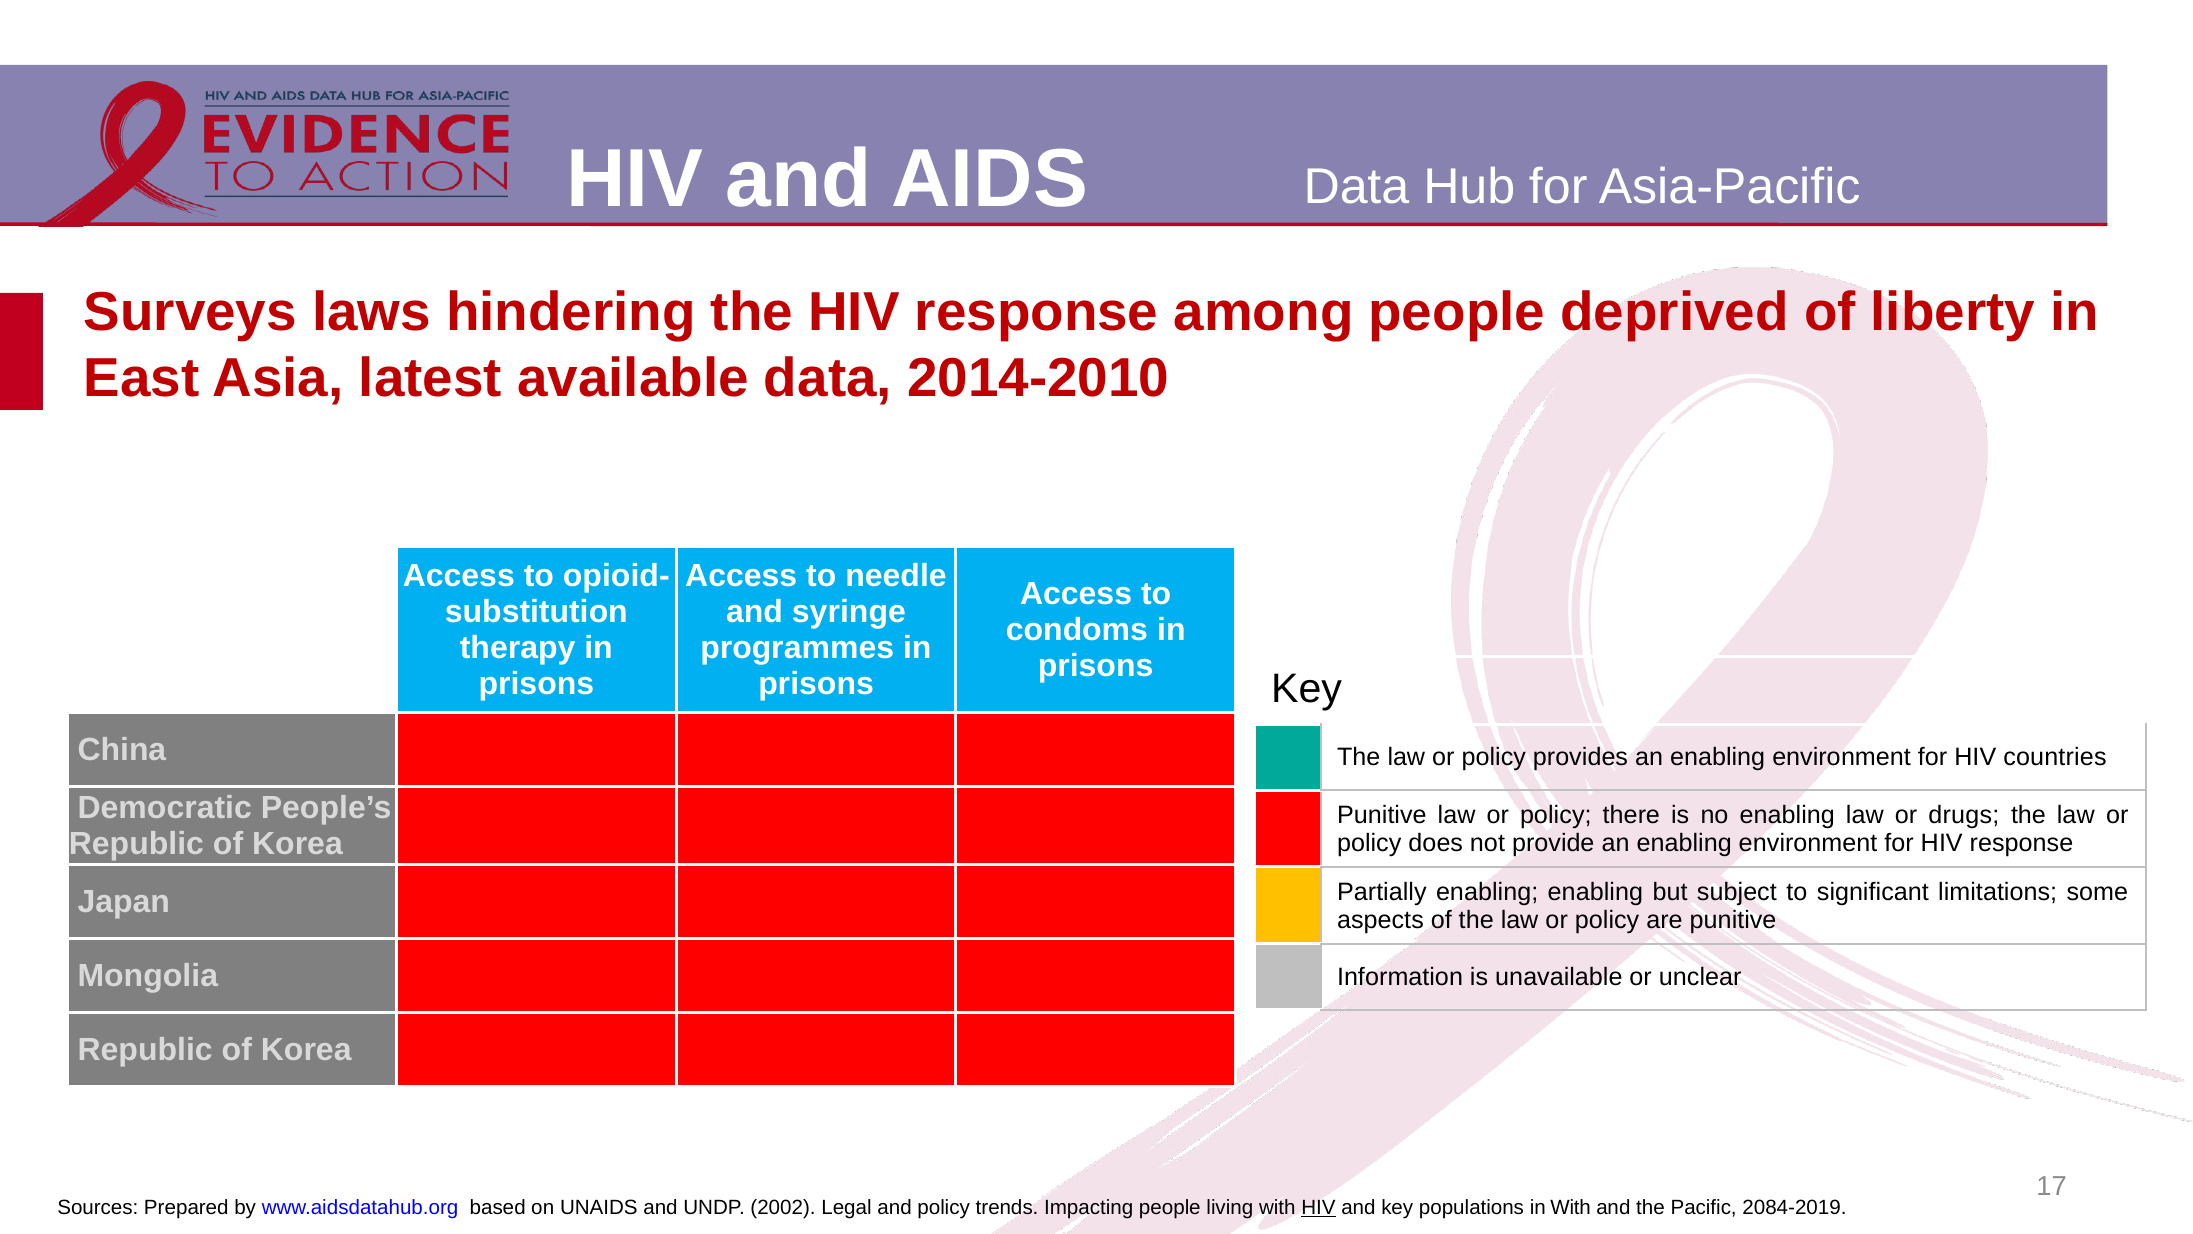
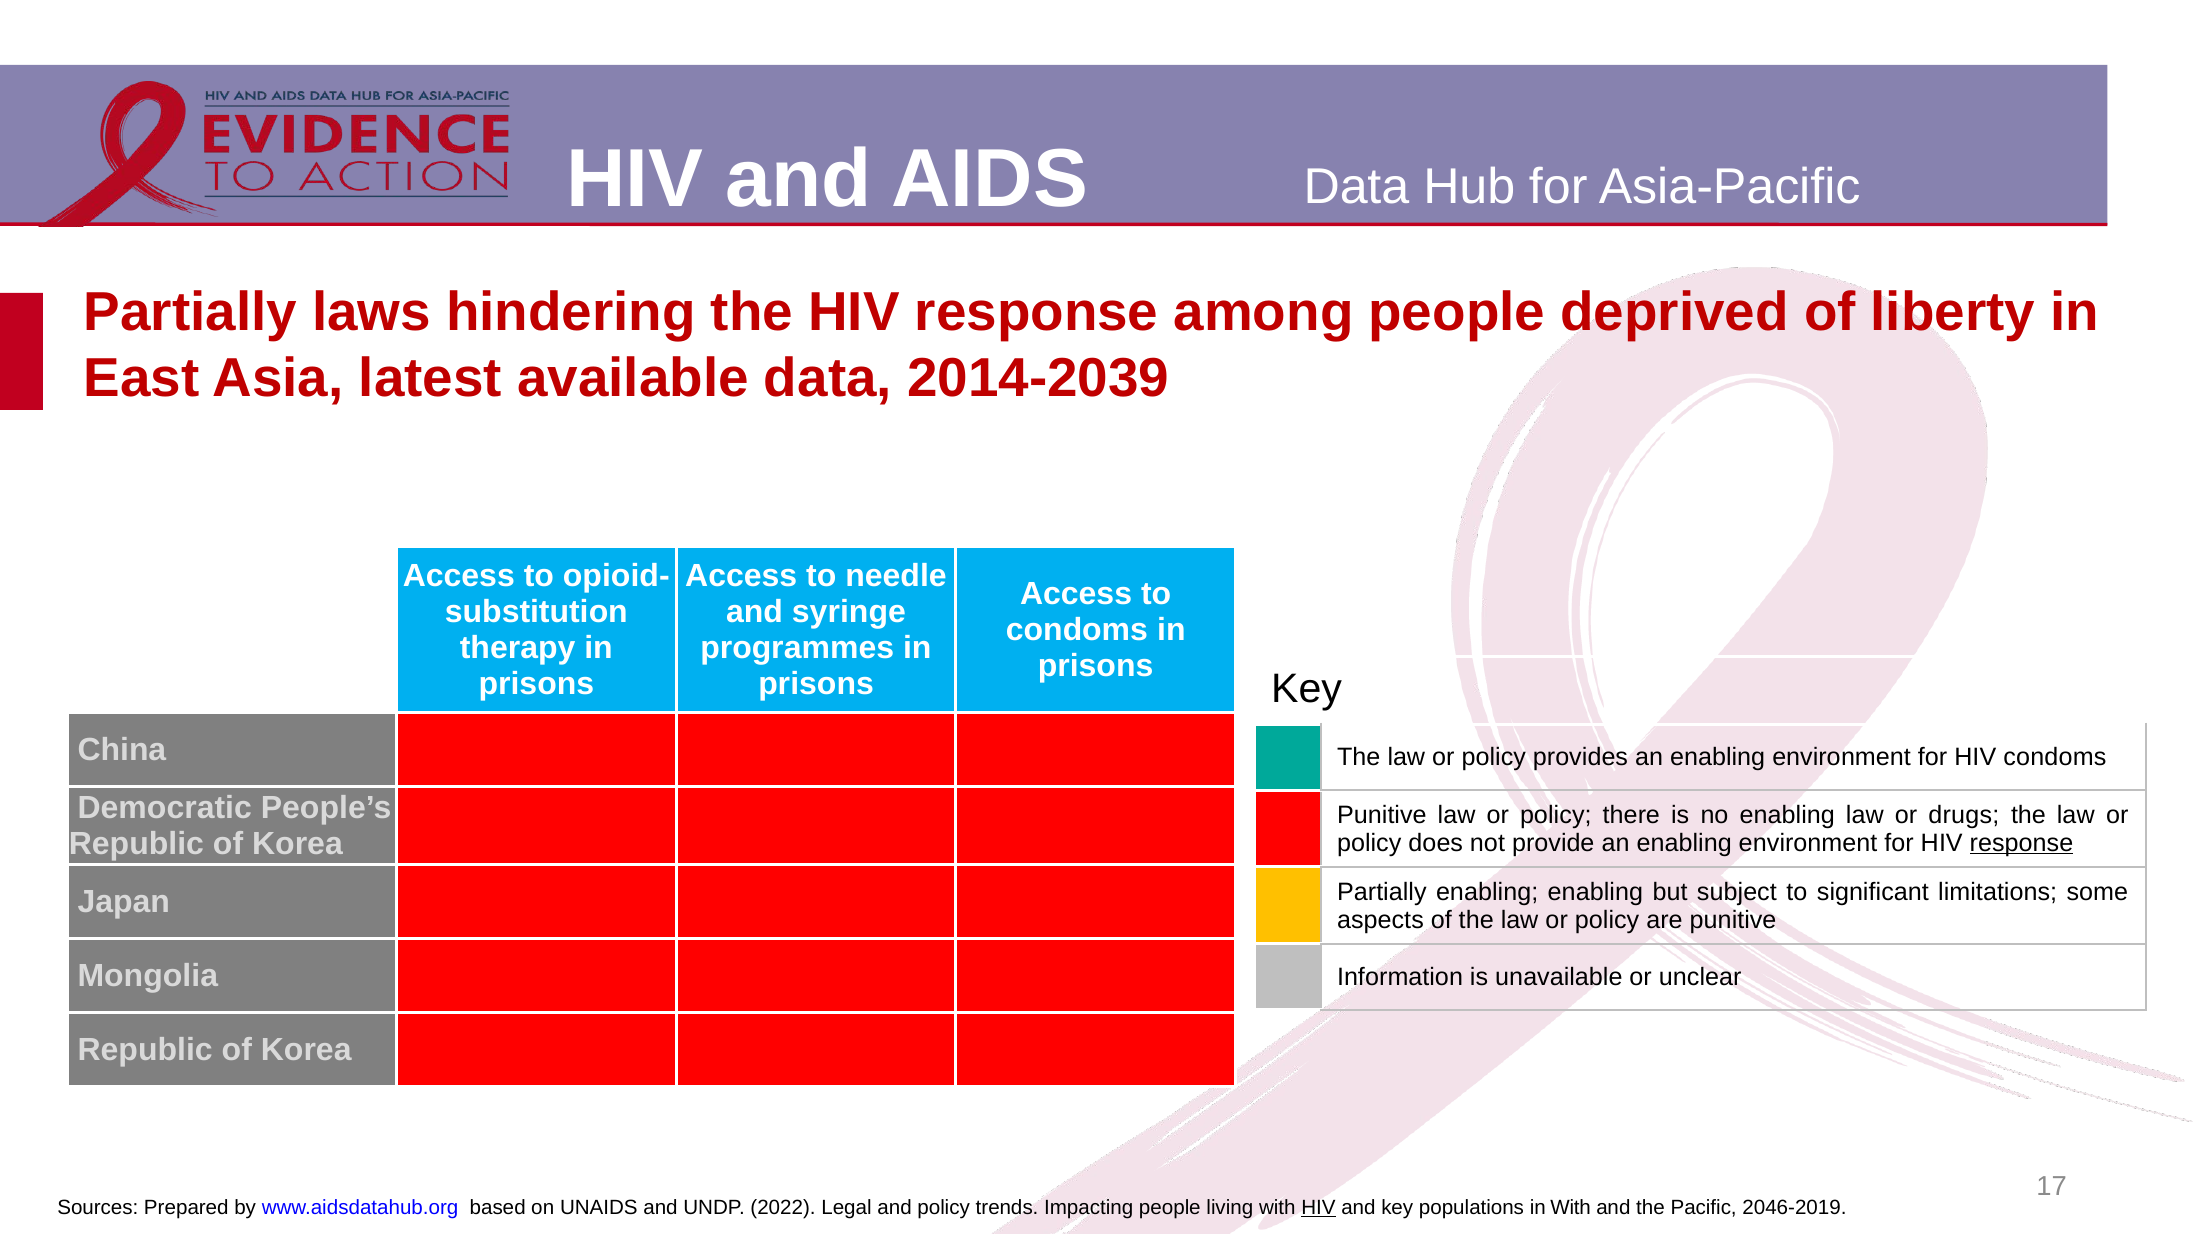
Surveys: Surveys -> Partially (190, 313)
2014-2010: 2014-2010 -> 2014-2039 (1038, 378)
HIV countries: countries -> condoms (2055, 757)
response underline: none -> present (2021, 843)
2002: 2002 -> 2022 (783, 1207)
2084-2019: 2084-2019 -> 2046-2019 (1794, 1207)
